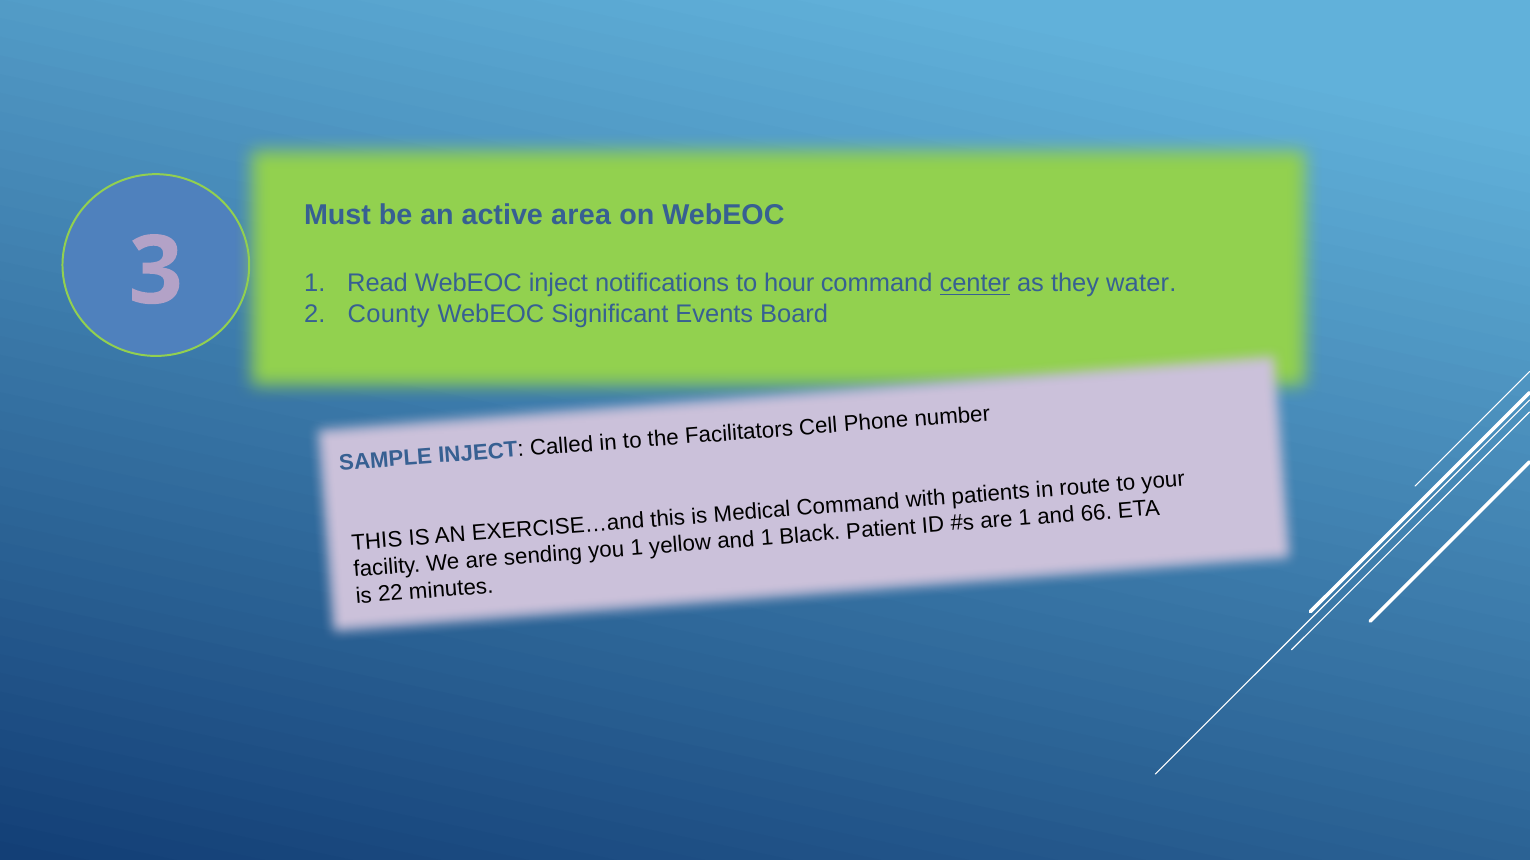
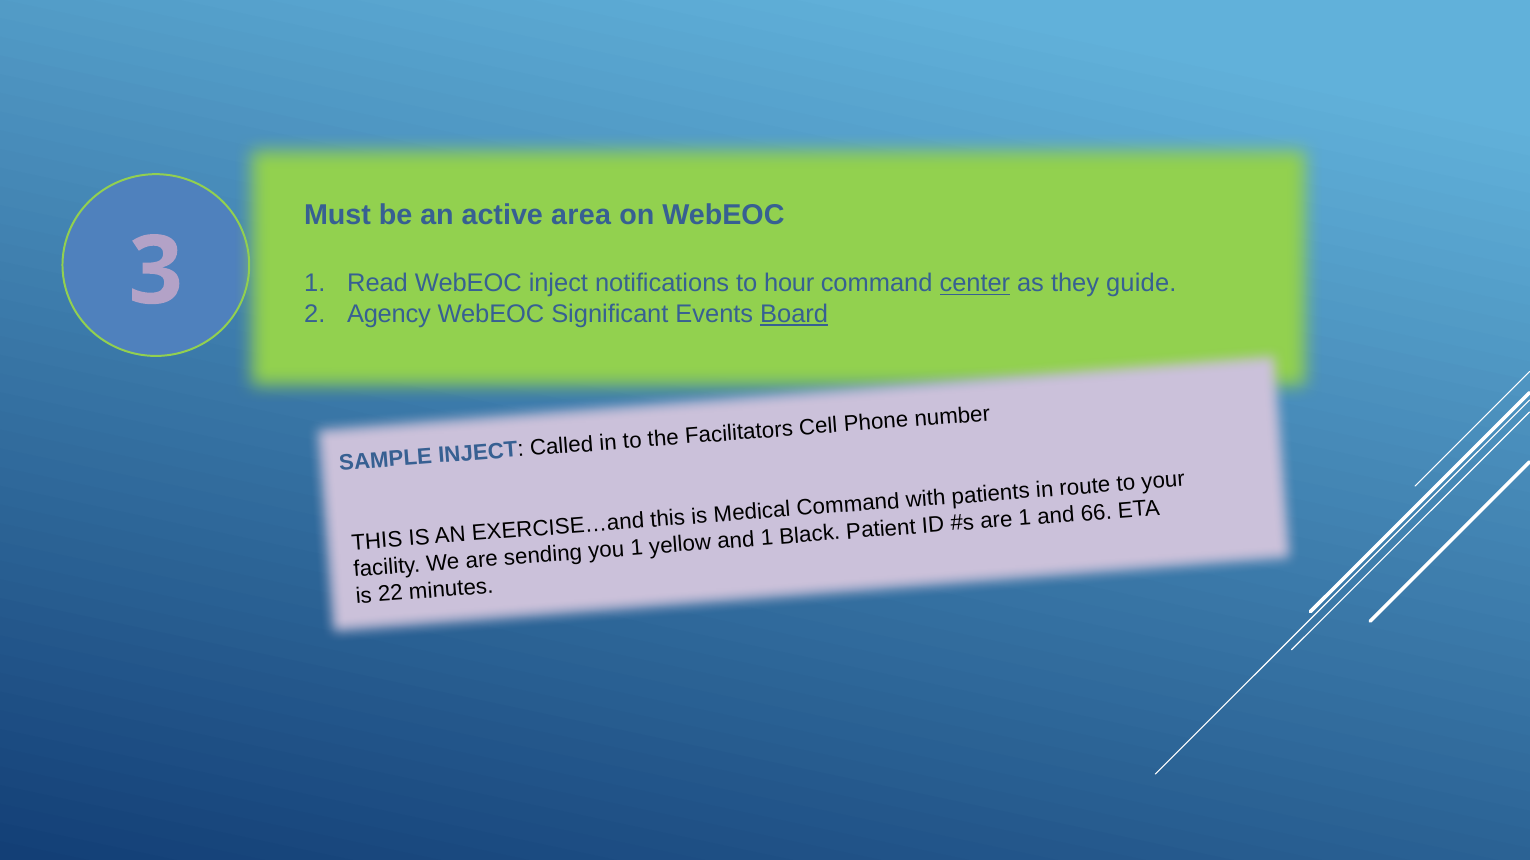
water: water -> guide (1141, 284)
County: County -> Agency (389, 314)
Board underline: none -> present (794, 314)
